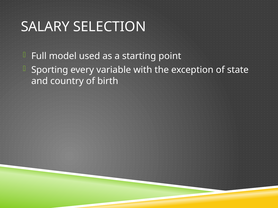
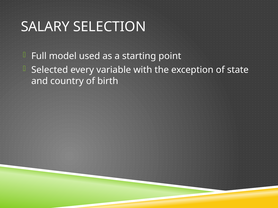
Sporting: Sporting -> Selected (50, 70)
